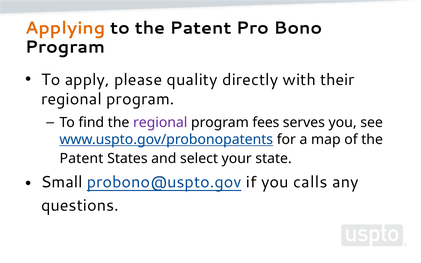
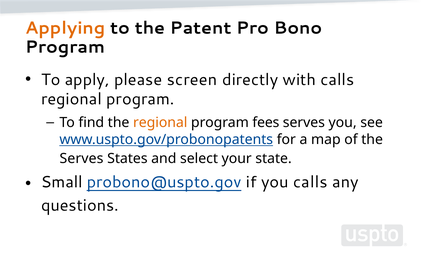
quality: quality -> screen (192, 80)
with their: their -> calls (337, 80)
regional colour: purple -> orange (160, 123)
Patent: Patent -> Serves (81, 159)
